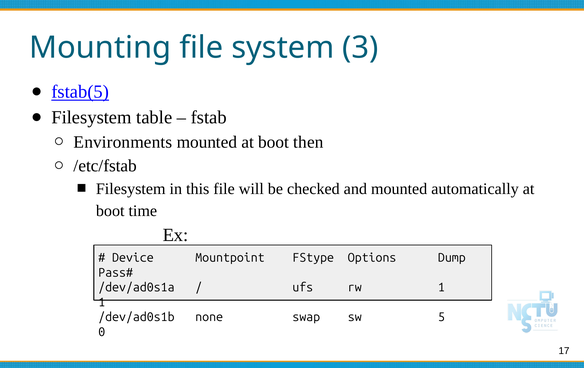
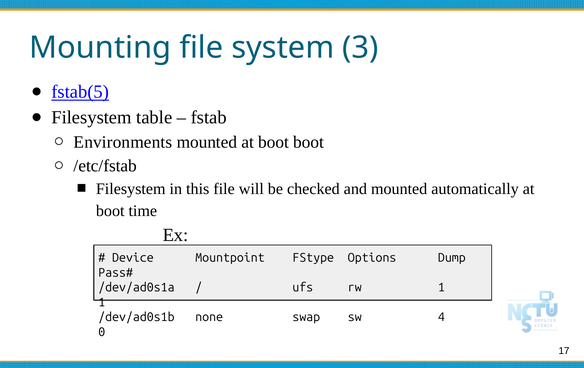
boot then: then -> boot (308, 142)
5: 5 -> 4 (441, 317)
